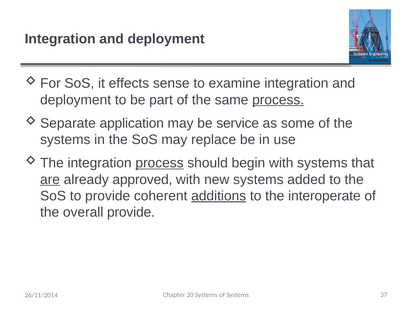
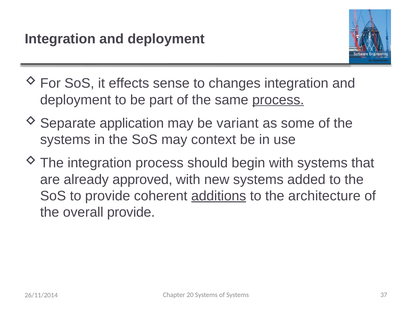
examine: examine -> changes (235, 83)
service: service -> variant (238, 123)
replace: replace -> context (214, 140)
process underline: present -> none (160, 163)
are underline: present -> none (50, 179)
interoperate: interoperate -> architecture (324, 196)
